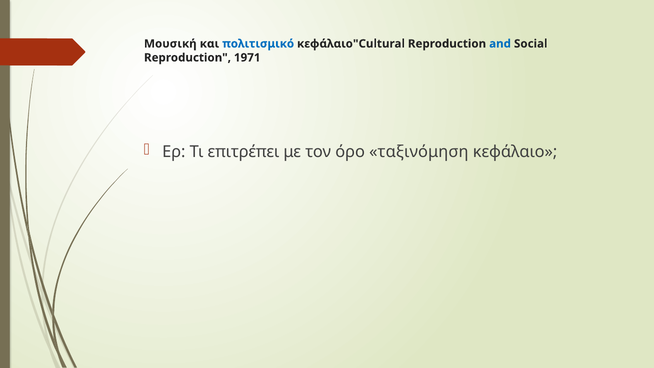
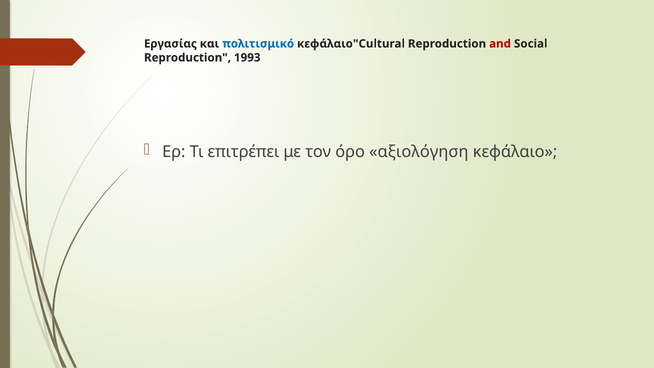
Μουσική: Μουσική -> Εργασίας (170, 44)
and colour: blue -> red (500, 44)
1971: 1971 -> 1993 (247, 58)
ταξινόμηση: ταξινόμηση -> αξιολόγηση (419, 152)
